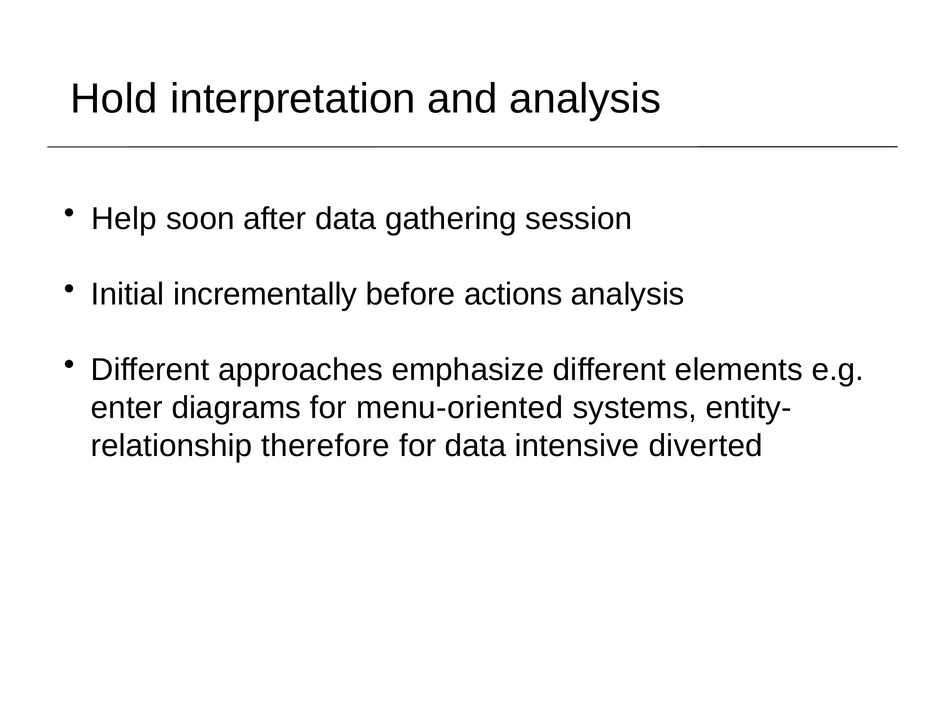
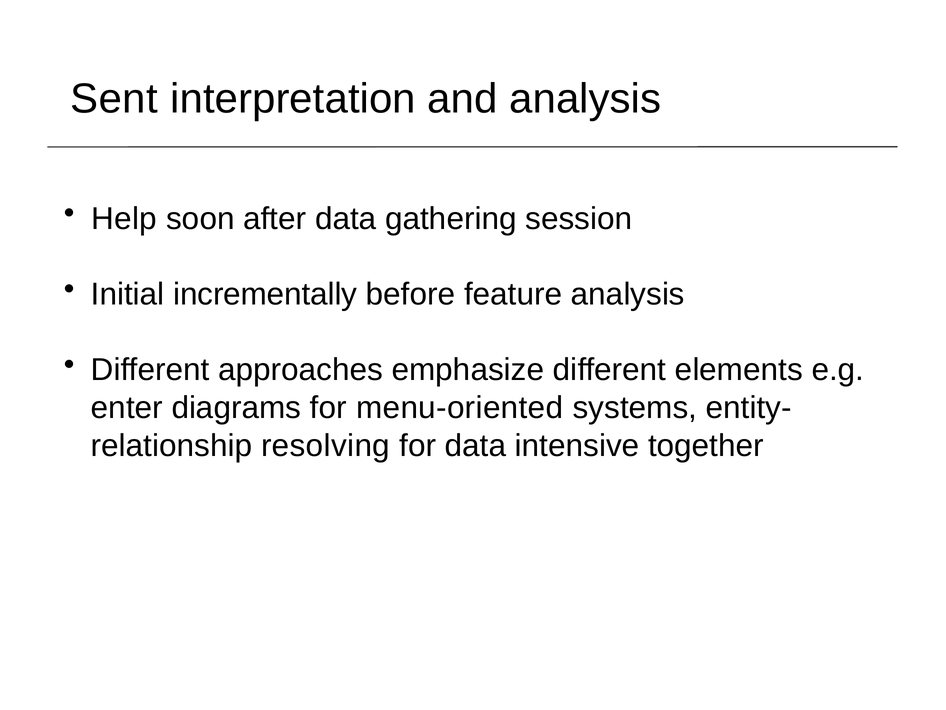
Hold: Hold -> Sent (114, 99)
actions: actions -> feature (513, 294)
therefore: therefore -> resolving (326, 445)
diverted: diverted -> together (706, 445)
